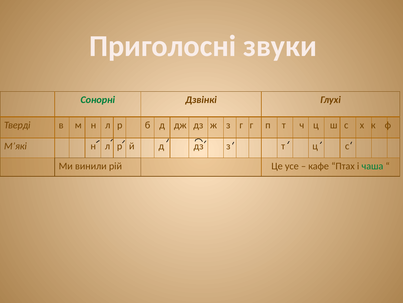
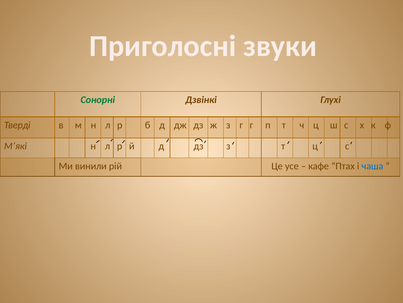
чаша colour: green -> blue (372, 166)
